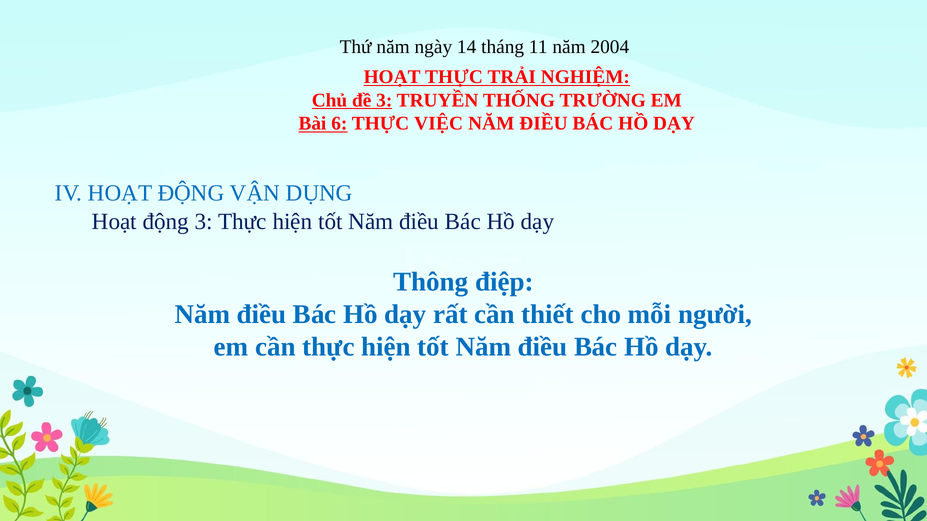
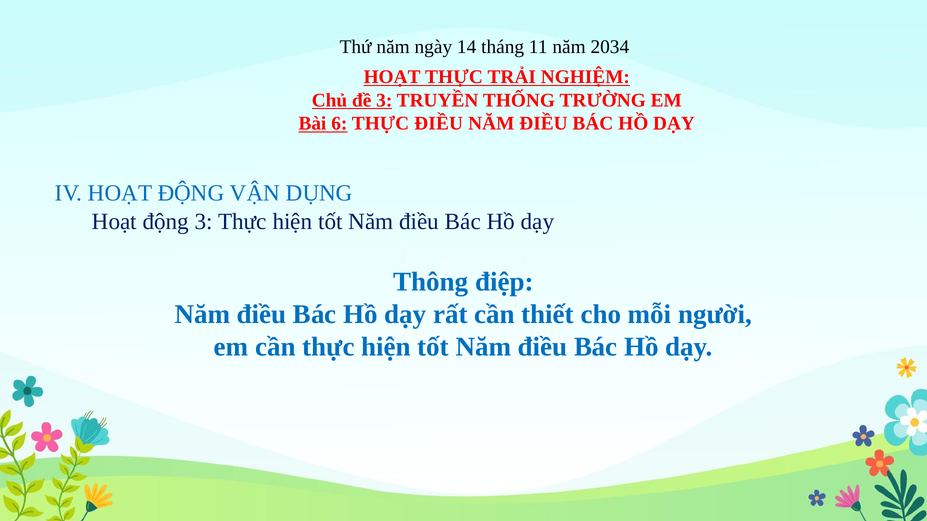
2004: 2004 -> 2034 (610, 47)
THỰC VIỆC: VIỆC -> ĐIỀU (439, 123)
